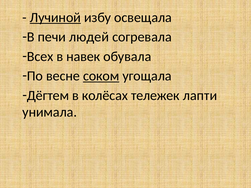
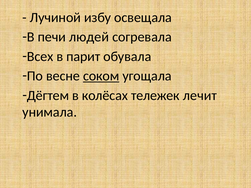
Лучиной underline: present -> none (55, 18)
навек: навек -> парит (83, 57)
лапти: лапти -> лечит (200, 96)
